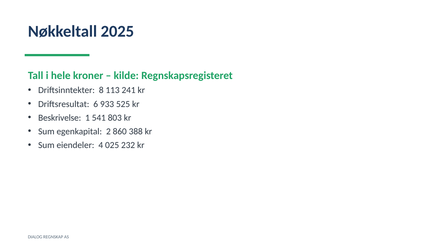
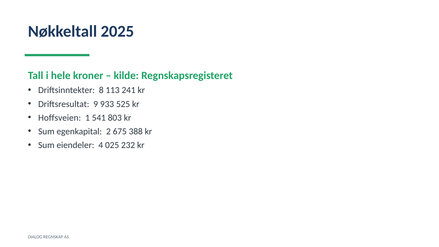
6: 6 -> 9 (96, 104)
Beskrivelse: Beskrivelse -> Hoffsveien (60, 118)
860: 860 -> 675 (120, 131)
